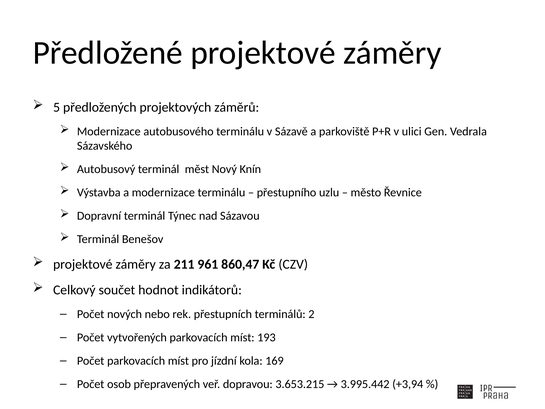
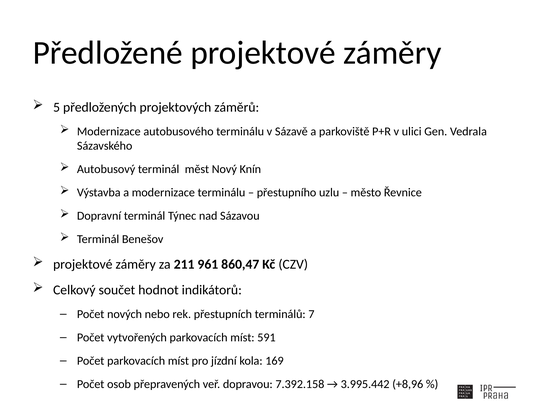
2: 2 -> 7 (311, 314)
193: 193 -> 591 (266, 337)
3.653.215: 3.653.215 -> 7.392.158 (300, 384)
+3,94: +3,94 -> +8,96 (408, 384)
